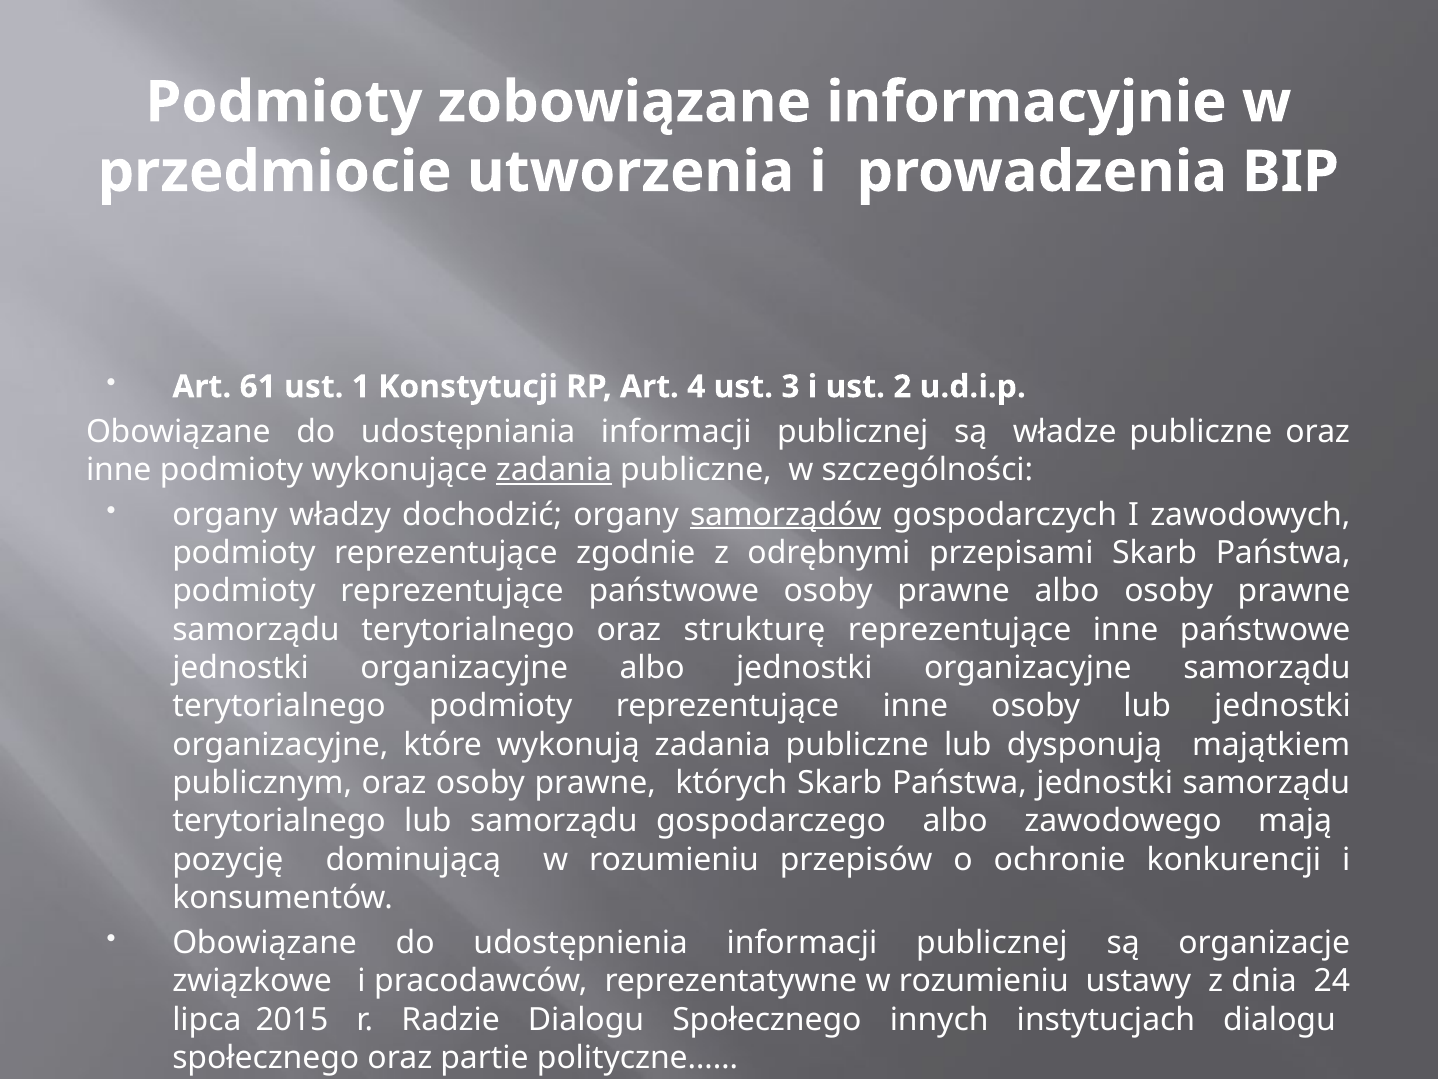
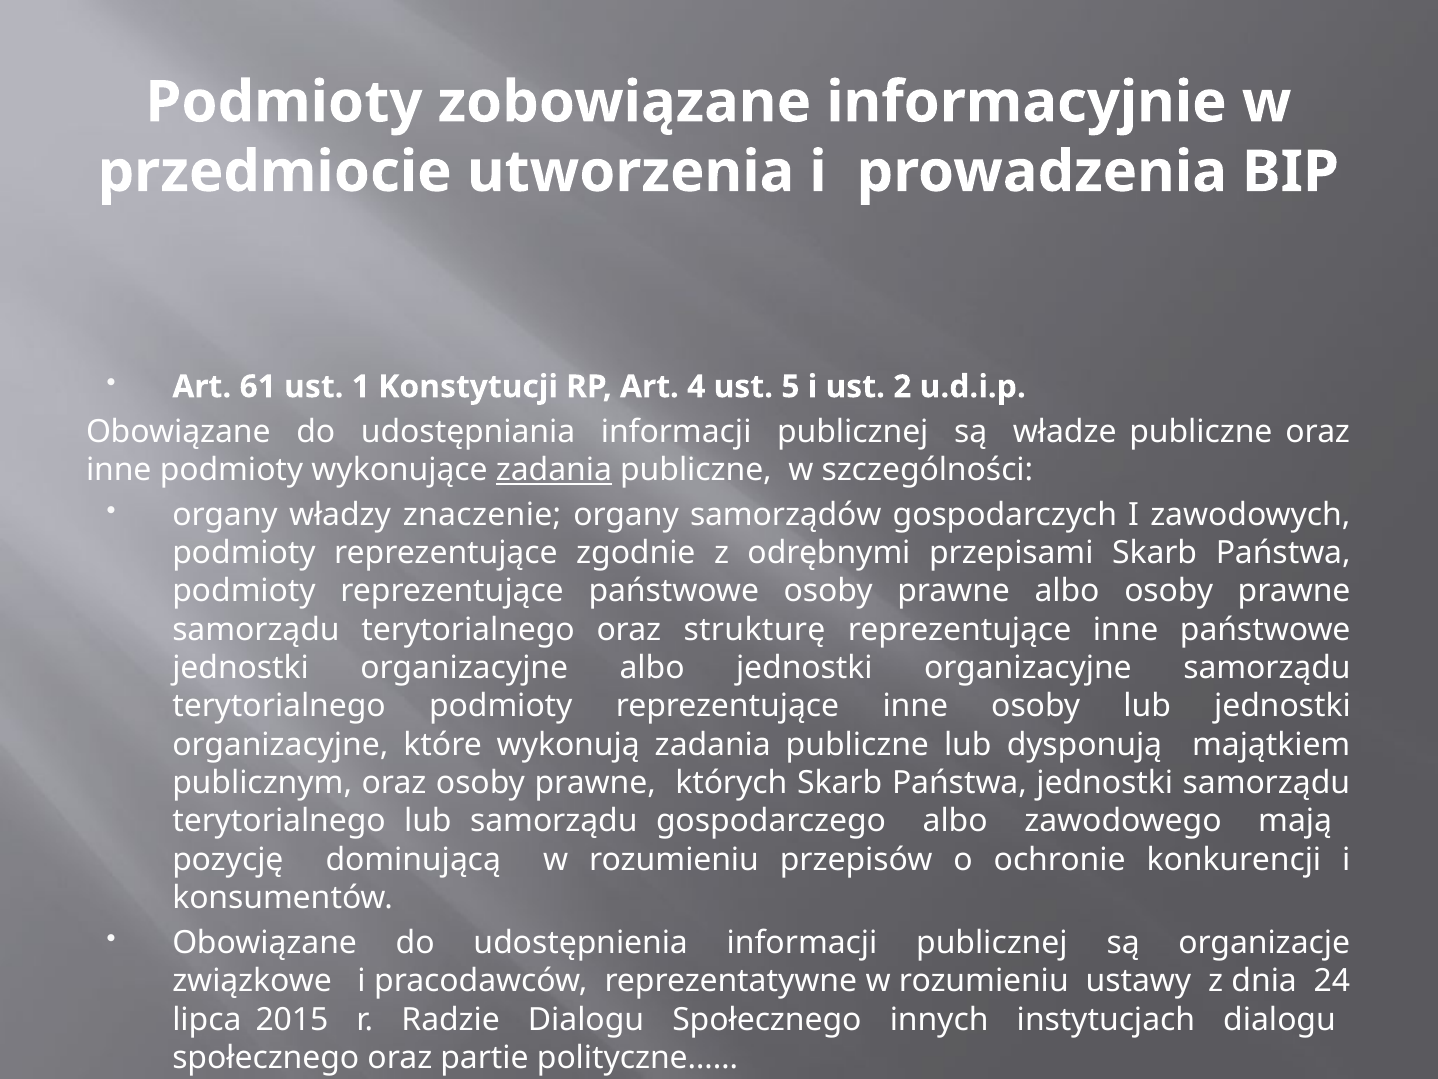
3: 3 -> 5 (790, 387)
dochodzić: dochodzić -> znaczenie (482, 514)
samorządów underline: present -> none (786, 514)
